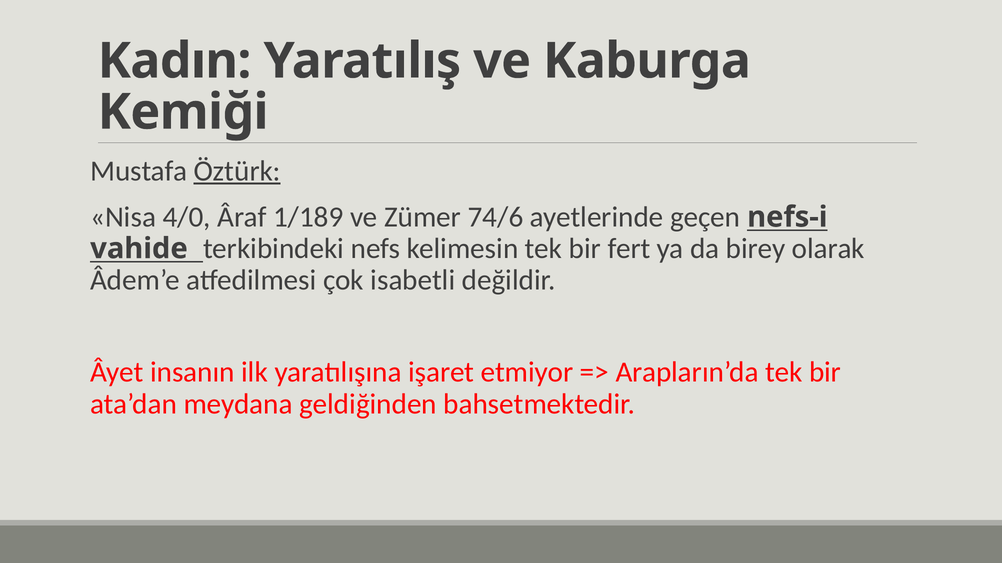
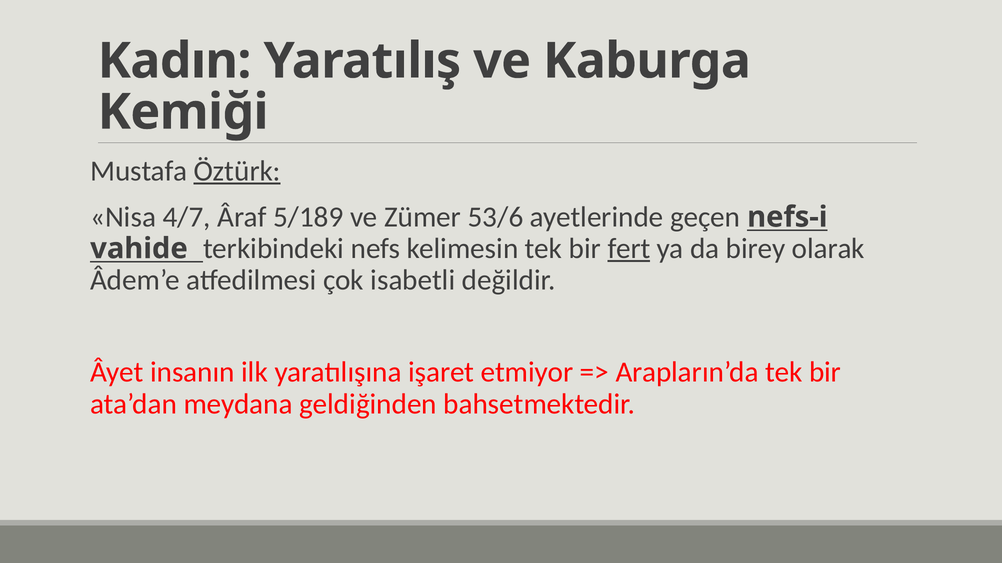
4/0: 4/0 -> 4/7 (187, 217)
1/189: 1/189 -> 5/189 (308, 217)
74/6: 74/6 -> 53/6 (496, 217)
fert underline: none -> present (629, 249)
